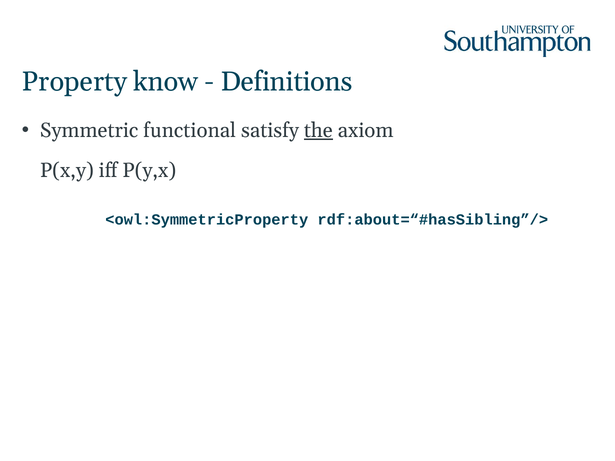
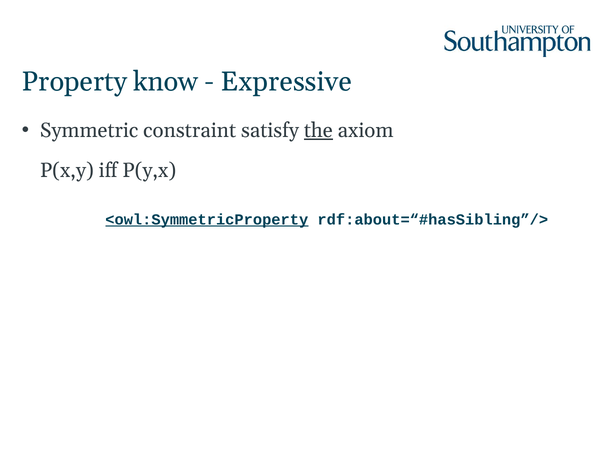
Definitions: Definitions -> Expressive (286, 82)
functional: functional -> constraint (190, 131)
<owl:SymmetricProperty underline: none -> present (207, 220)
